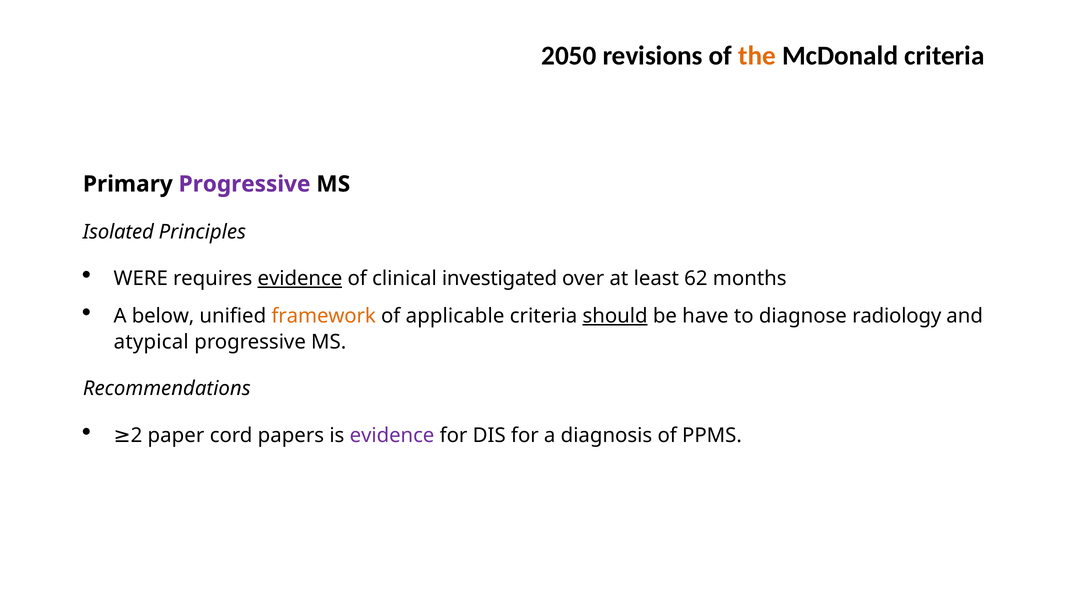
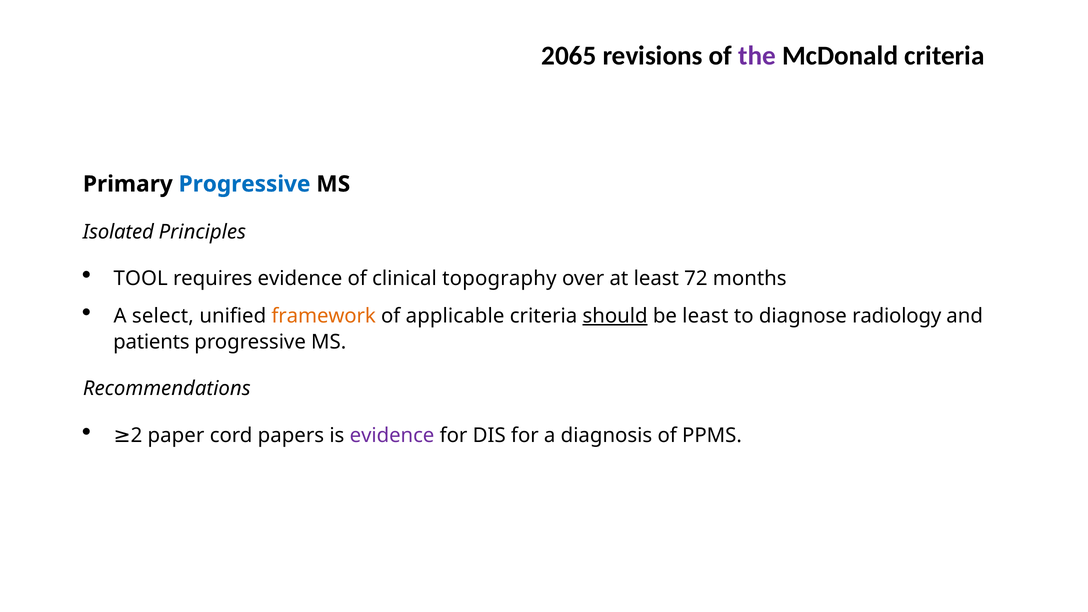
2050: 2050 -> 2065 (569, 56)
the colour: orange -> purple (757, 56)
Progressive colour: purple -> blue (245, 184)
WERE: WERE -> TOOL (141, 278)
evidence underline: present -> none (300, 278)
investigated: investigated -> topography (499, 278)
62: 62 -> 72 (696, 278)
below: below -> select (163, 316)
be have: have -> least (705, 316)
atypical: atypical -> patients (151, 342)
